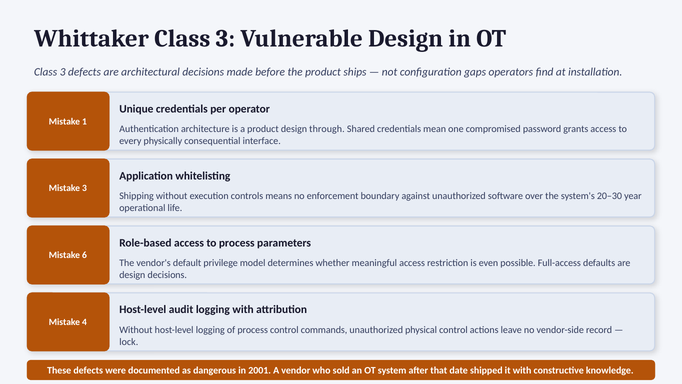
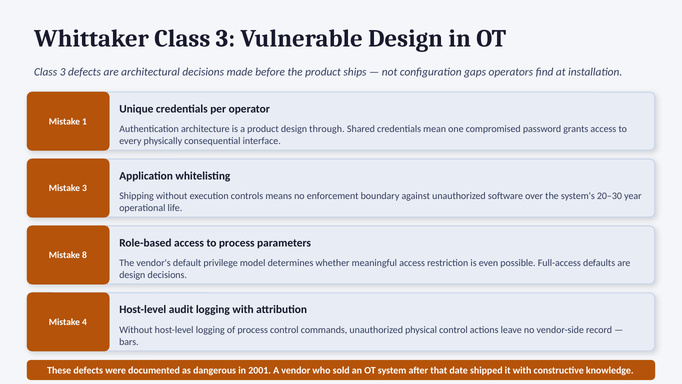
6: 6 -> 8 (84, 255)
lock: lock -> bars (129, 341)
